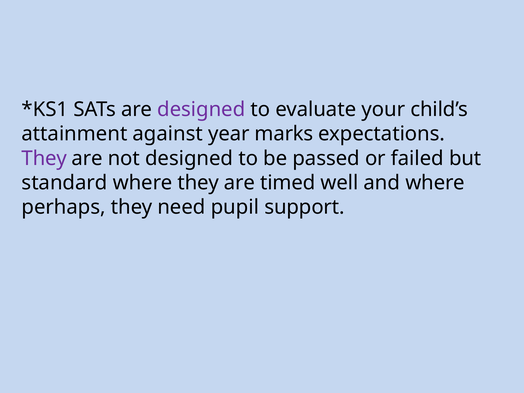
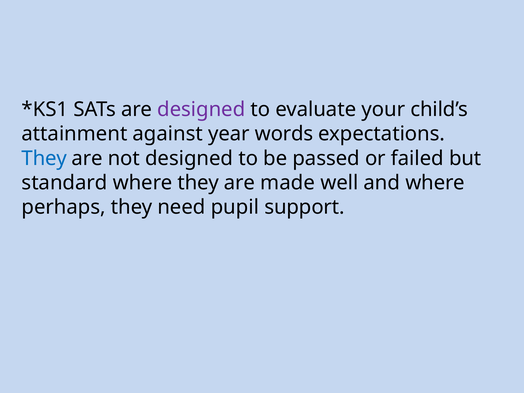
marks: marks -> words (284, 134)
They colour: purple -> blue (44, 158)
timed: timed -> made (288, 183)
